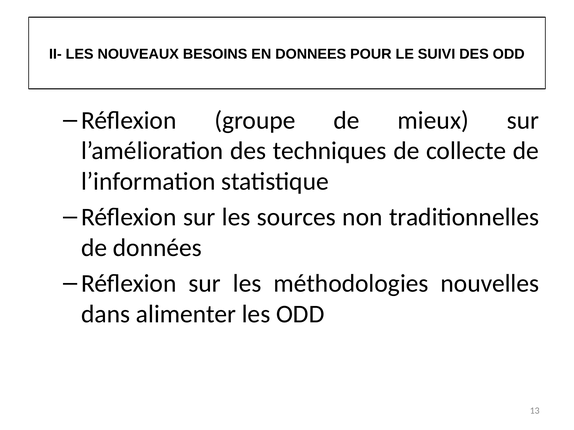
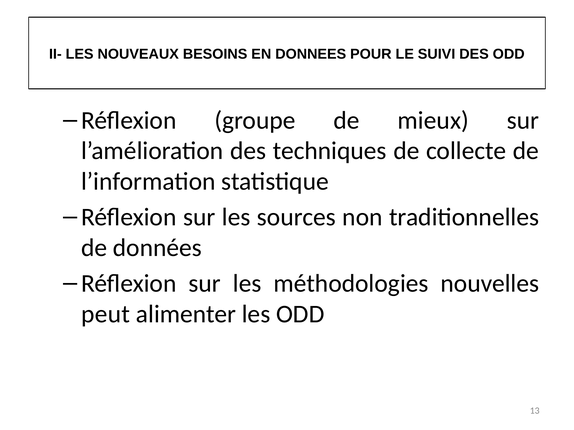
dans: dans -> peut (106, 315)
